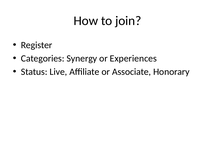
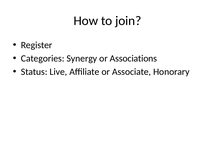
Experiences: Experiences -> Associations (133, 58)
